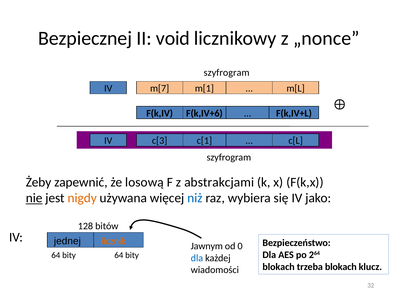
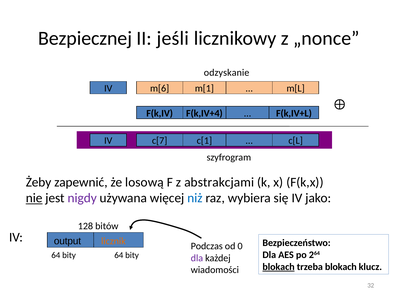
void: void -> jeśli (173, 38)
szyfrogram: szyfrogram -> odzyskanie (227, 72)
m[7: m[7 -> m[6 (160, 88)
F(k,IV+6: F(k,IV+6 -> F(k,IV+4 (204, 113)
c[3: c[3 -> c[7 (160, 140)
nigdy colour: orange -> purple (82, 198)
jednej: jednej -> output (67, 241)
Jawnym: Jawnym -> Podczas (207, 246)
dla colour: blue -> purple (197, 258)
blokach underline: none -> present (279, 266)
